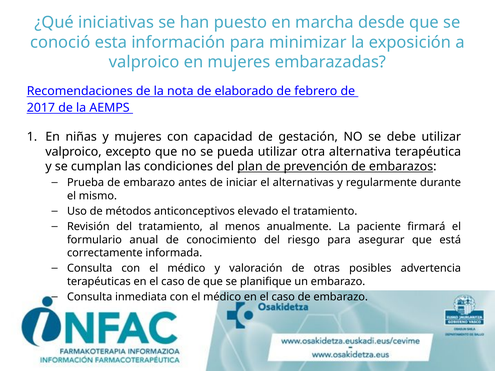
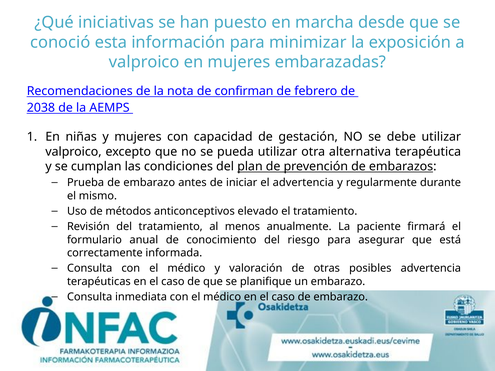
elaborado: elaborado -> confirman (244, 91)
2017: 2017 -> 2038 (41, 108)
el alternativas: alternativas -> advertencia (303, 183)
